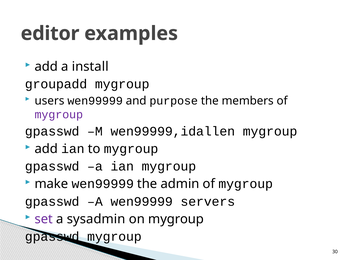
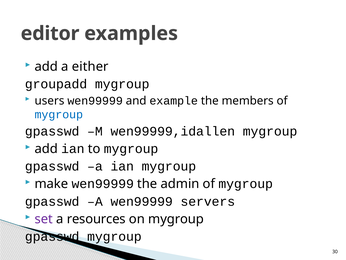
install: install -> either (90, 66)
purpose: purpose -> example (174, 101)
mygroup colour: purple -> blue (59, 114)
sysadmin: sysadmin -> resources (96, 219)
